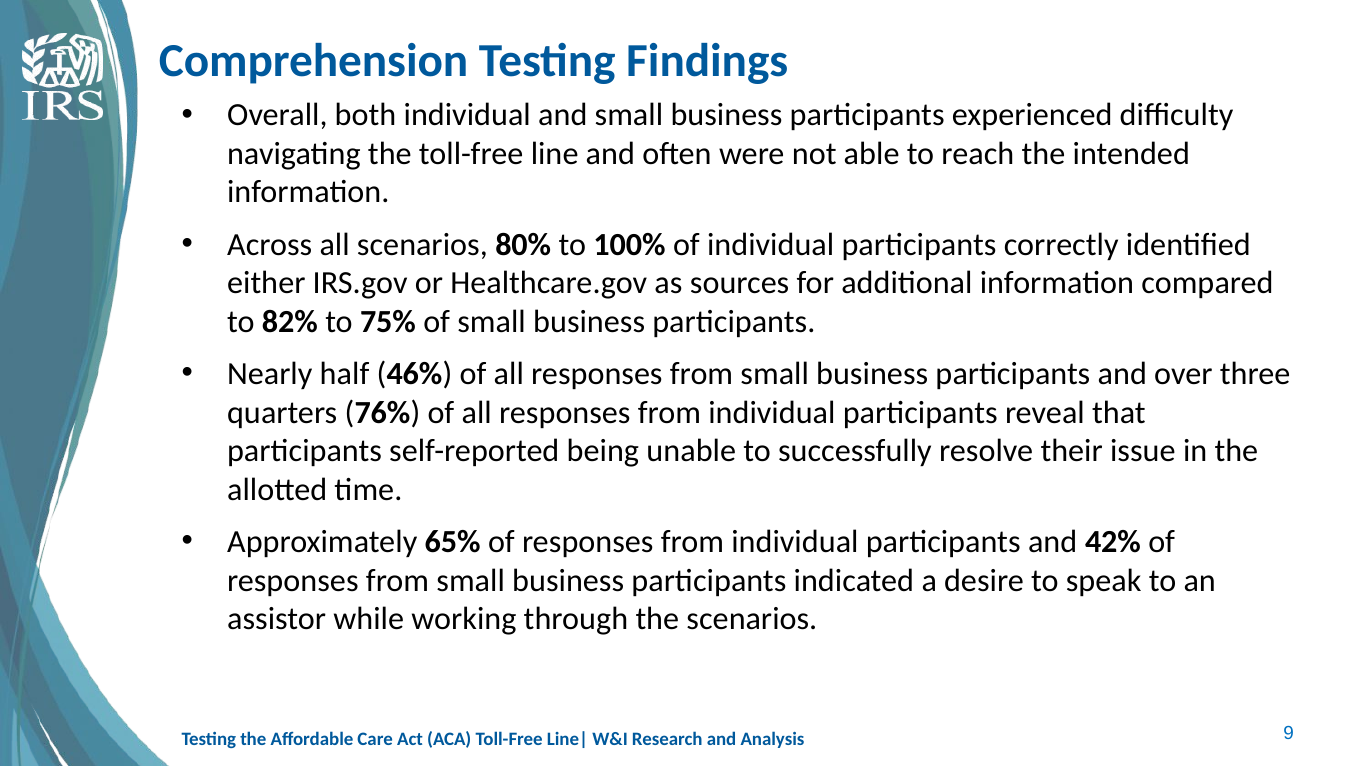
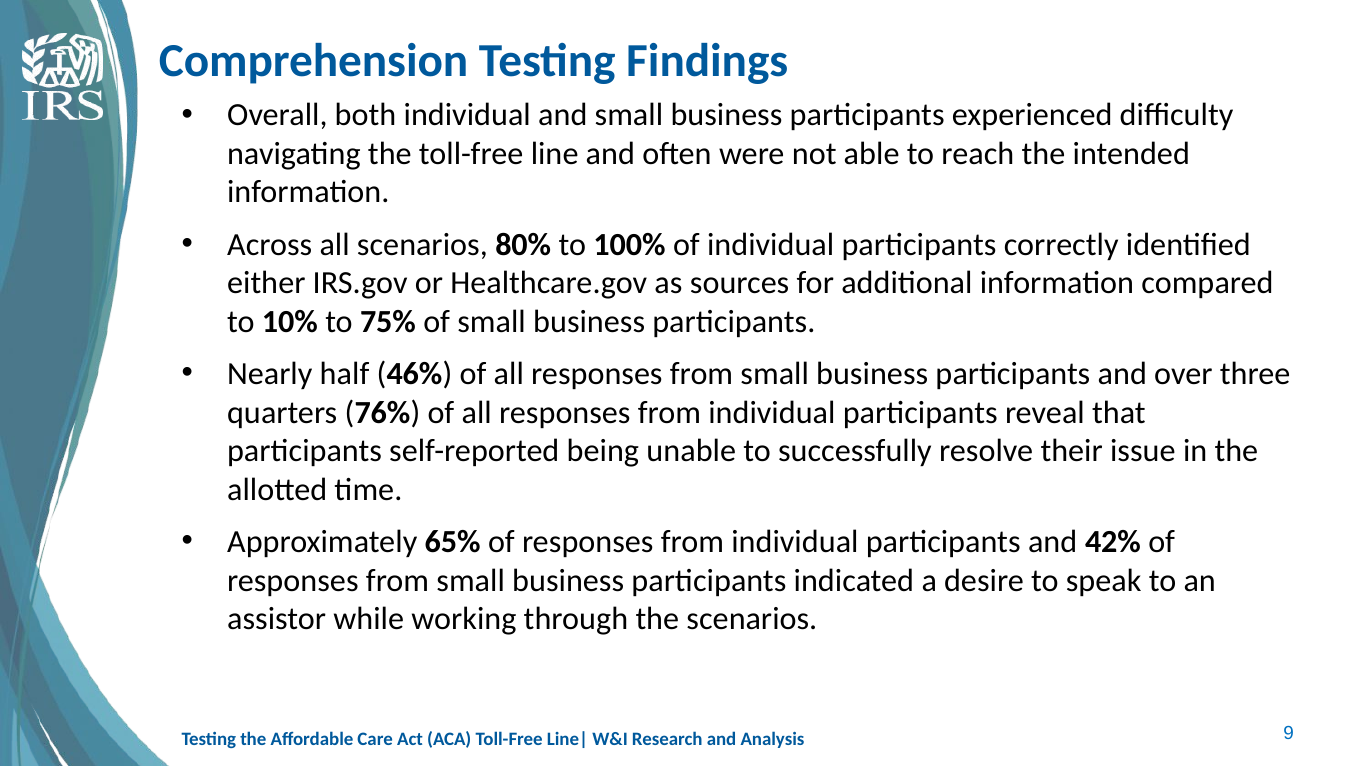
82%: 82% -> 10% (290, 322)
